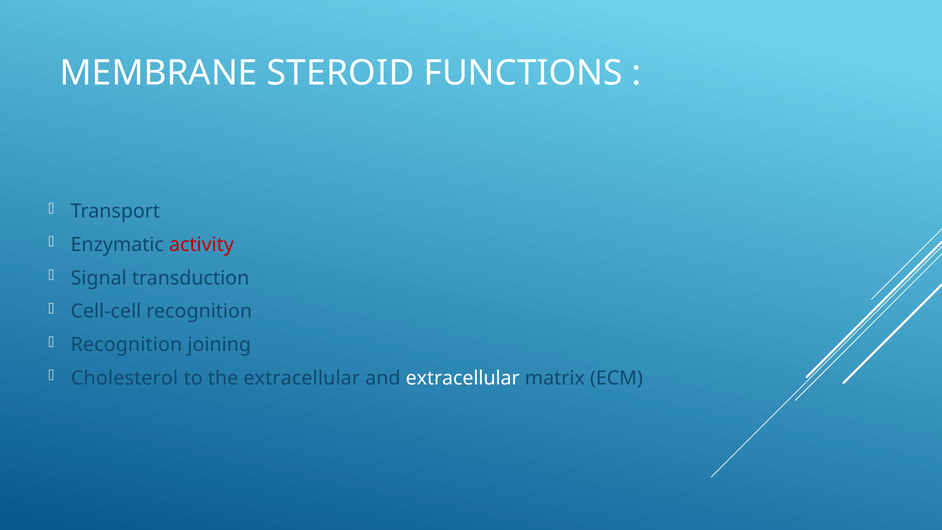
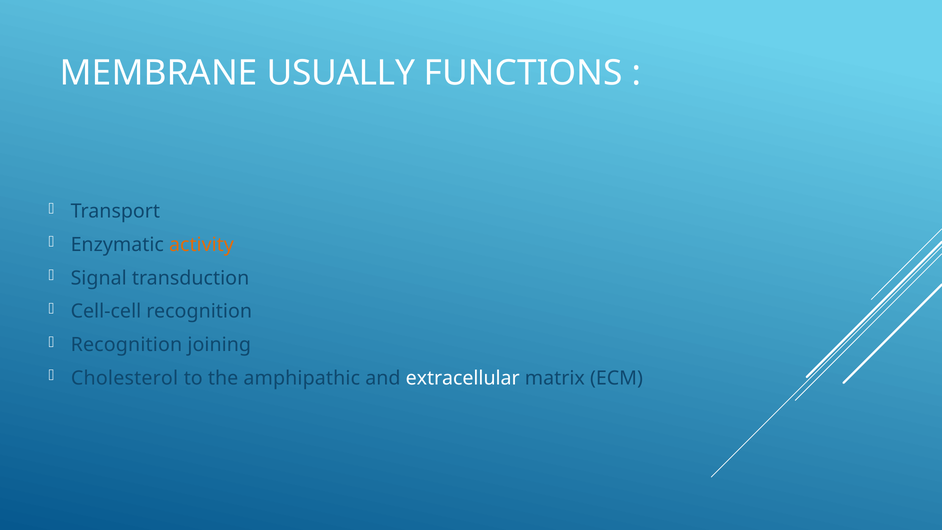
STEROID: STEROID -> USUALLY (341, 73)
activity colour: red -> orange (201, 245)
the extracellular: extracellular -> amphipathic (302, 378)
